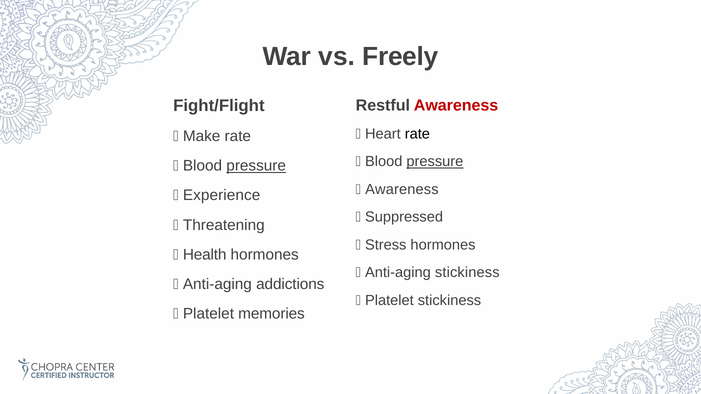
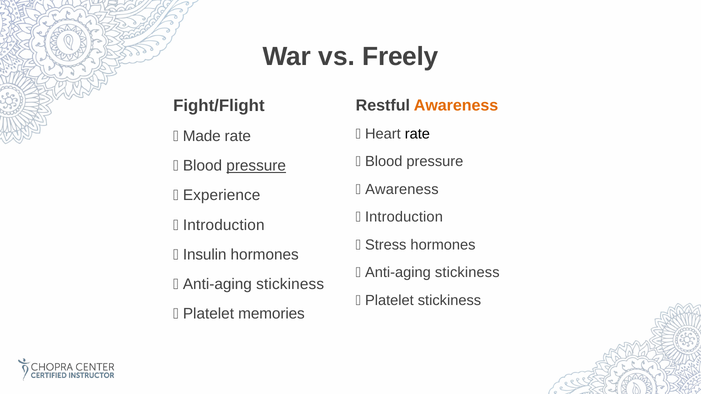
Awareness colour: red -> orange (456, 105)
Make: Make -> Made (202, 136)
pressure underline: present -> none (435, 162)
Suppressed: Suppressed -> Introduction (404, 217)
Threatening: Threatening -> Introduction (224, 225)
Health: Health -> Insulin (205, 255)
addictions: addictions -> stickiness (290, 284)
